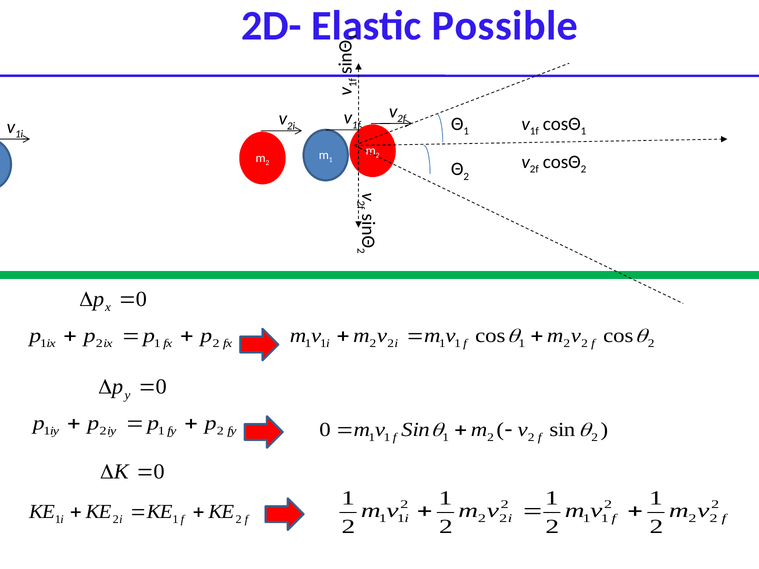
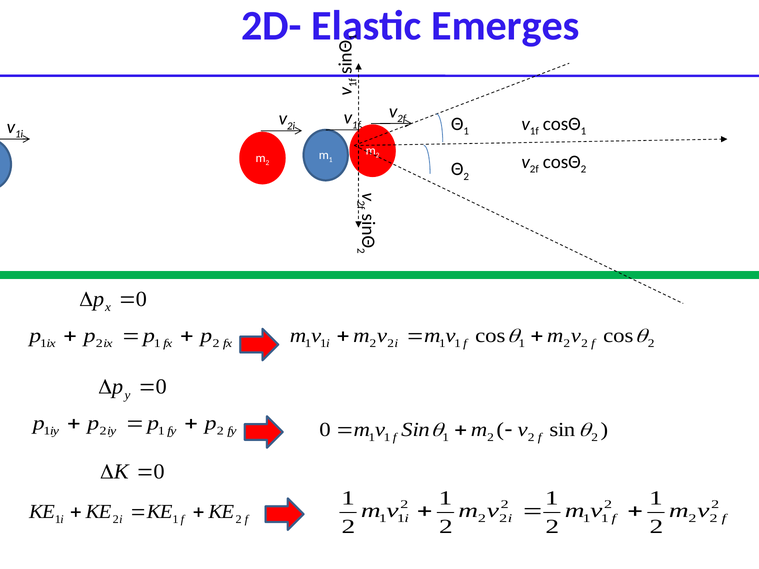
Possible: Possible -> Emerges (505, 26)
